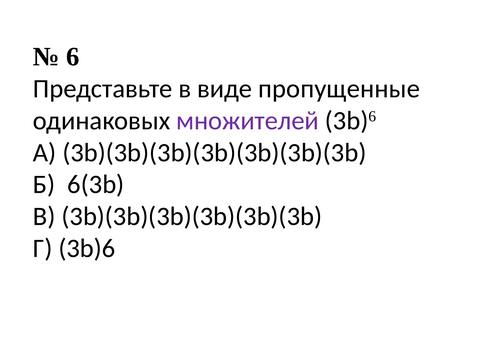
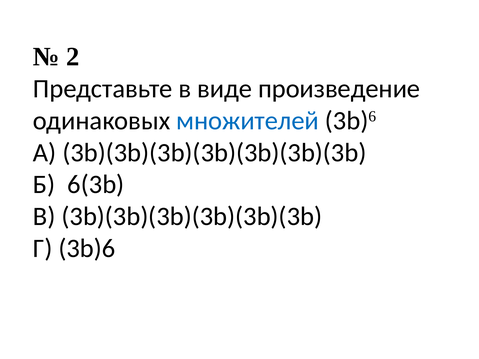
6: 6 -> 2 (73, 57)
пропущенные: пропущенные -> произведение (339, 89)
множителей colour: purple -> blue (248, 121)
